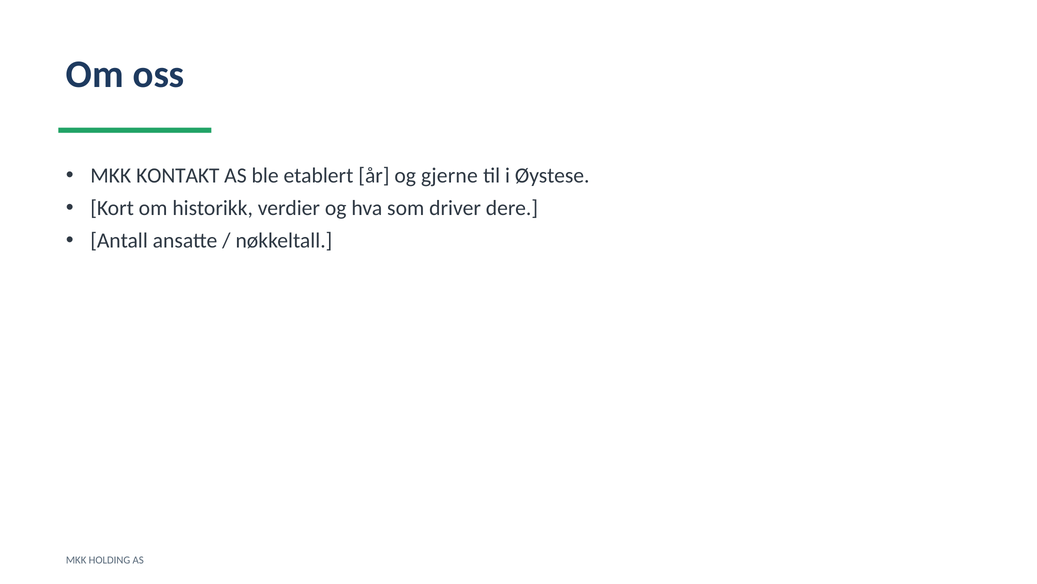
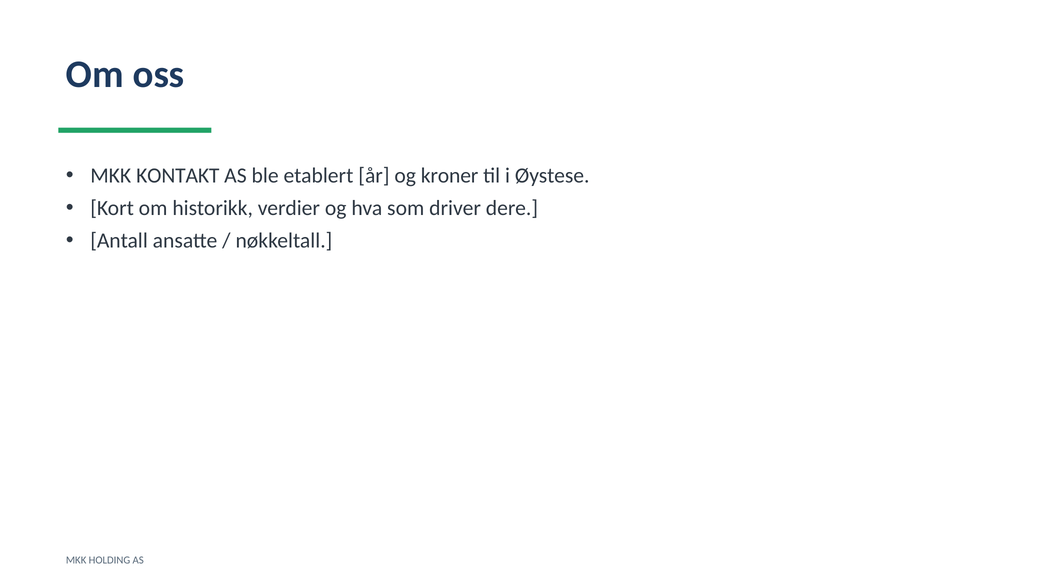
gjerne: gjerne -> kroner (450, 176)
